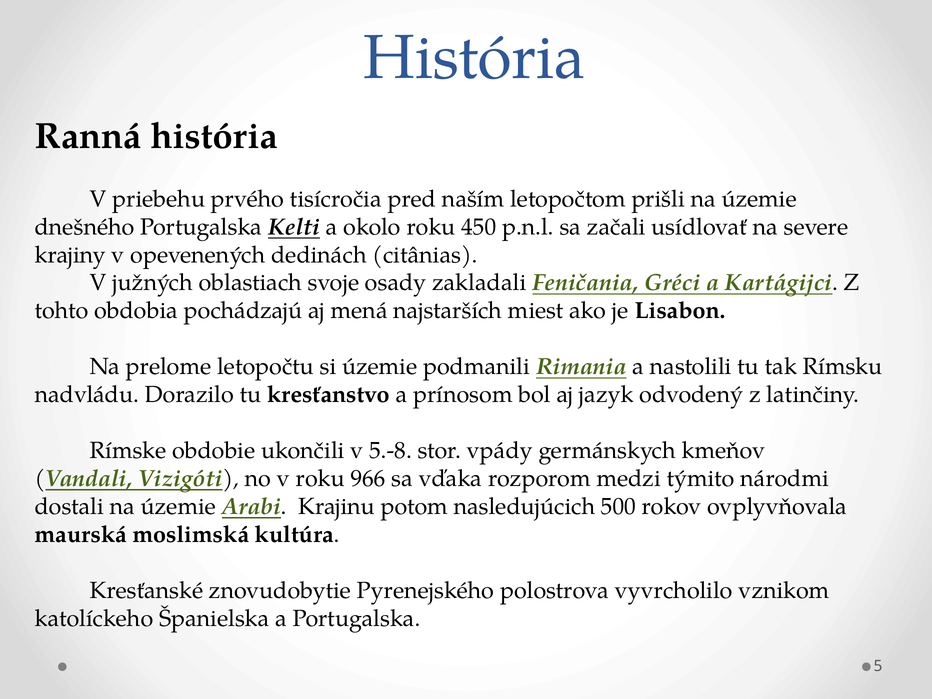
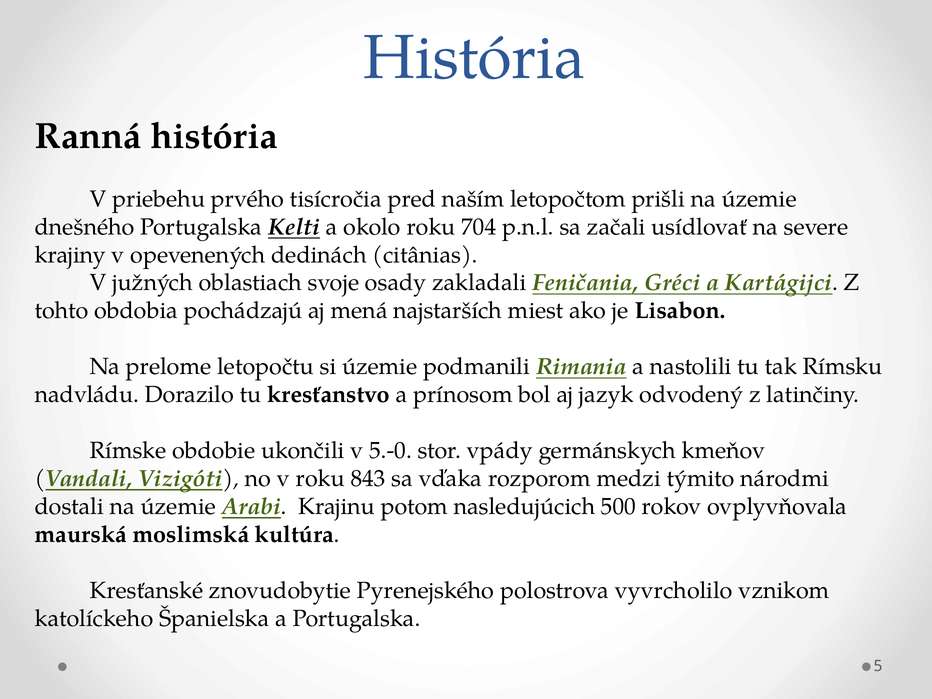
450: 450 -> 704 (479, 227)
5.-8: 5.-8 -> 5.-0 (391, 451)
966: 966 -> 843 (368, 479)
